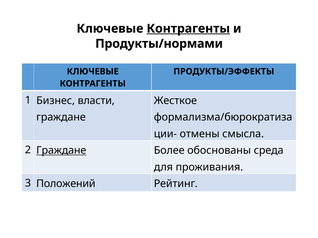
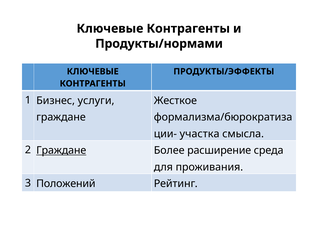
Контрагенты underline: present -> none (188, 29)
власти: власти -> услуги (96, 101)
отмены: отмены -> участка (200, 134)
обоснованы: обоснованы -> расширение (219, 151)
